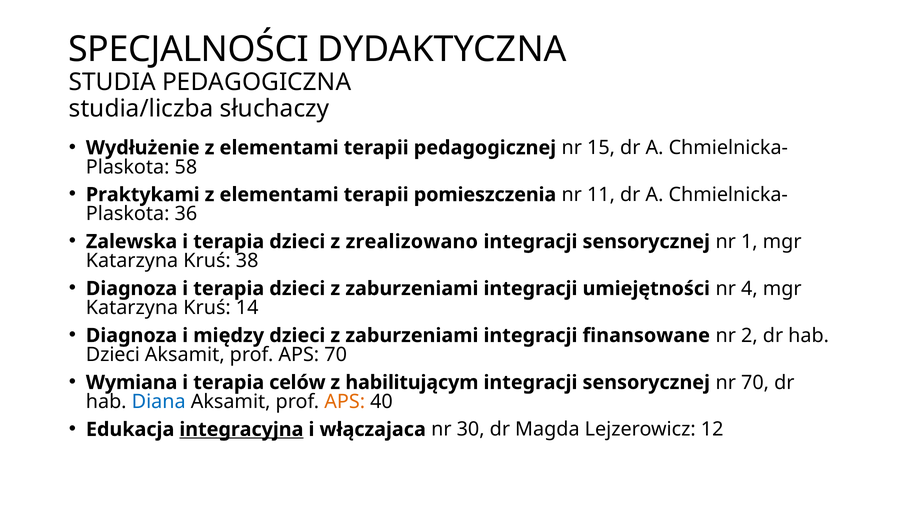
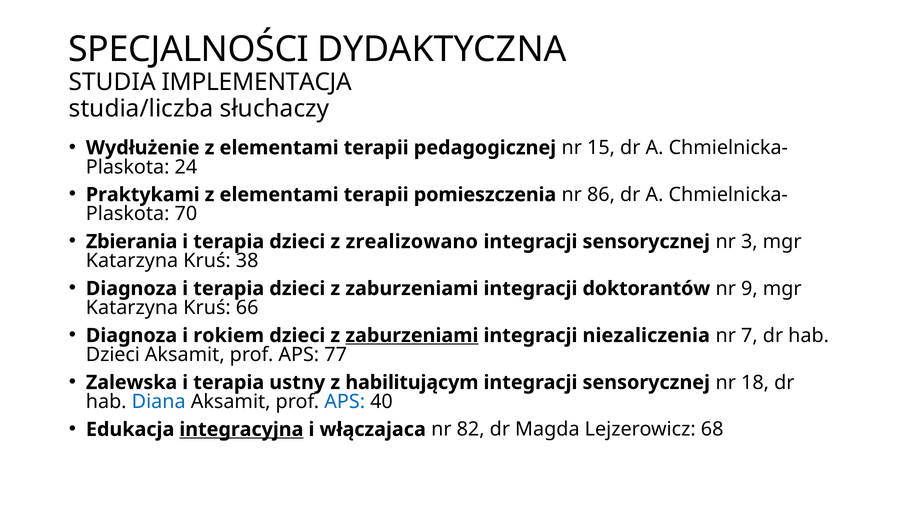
PEDAGOGICZNA: PEDAGOGICZNA -> IMPLEMENTACJA (257, 82)
58: 58 -> 24 (186, 167)
11: 11 -> 86 (601, 194)
36: 36 -> 70 (186, 214)
Zalewska: Zalewska -> Zbierania (132, 241)
1: 1 -> 3 (749, 241)
umiejętności: umiejętności -> doktorantów (646, 288)
4: 4 -> 9 (749, 288)
14: 14 -> 66 (247, 308)
między: między -> rokiem (229, 335)
zaburzeniami underline: none -> present (412, 335)
finansowane: finansowane -> niezaliczenia (646, 335)
2: 2 -> 7 (749, 335)
APS 70: 70 -> 77 (336, 354)
Wymiana: Wymiana -> Zalewska (132, 382)
celów: celów -> ustny (297, 382)
nr 70: 70 -> 18 (755, 382)
APS colour: orange -> blue (345, 401)
30: 30 -> 82 (471, 429)
12: 12 -> 68 (712, 429)
